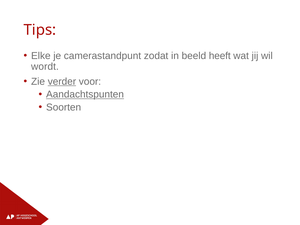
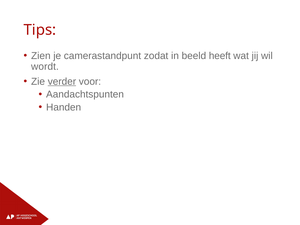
Elke: Elke -> Zien (41, 56)
Aandachtspunten underline: present -> none (85, 94)
Soorten: Soorten -> Handen (64, 107)
